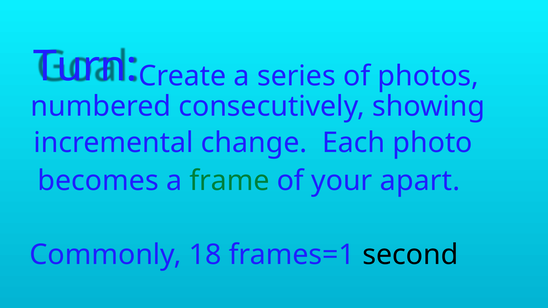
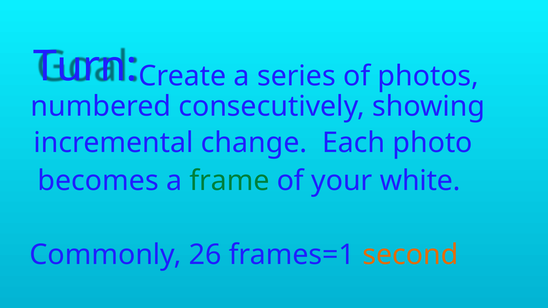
apart: apart -> white (420, 181)
18: 18 -> 26 (205, 255)
second colour: black -> orange (410, 255)
